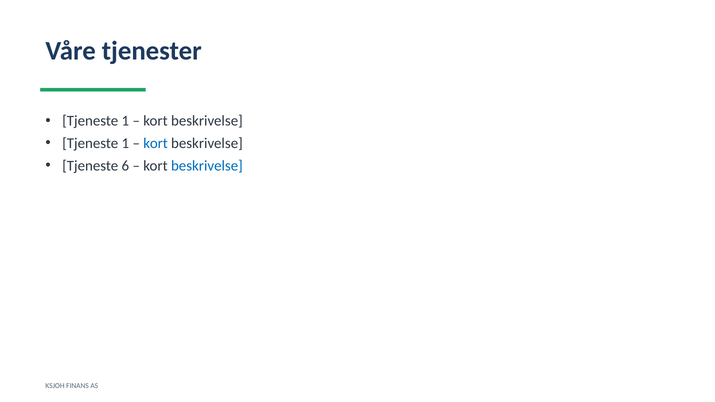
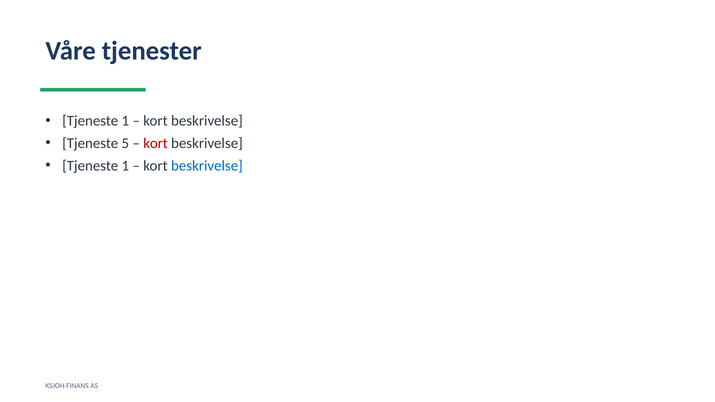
1: 1 -> 5 (125, 143)
kort colour: blue -> red (156, 143)
6: 6 -> 1 (125, 166)
